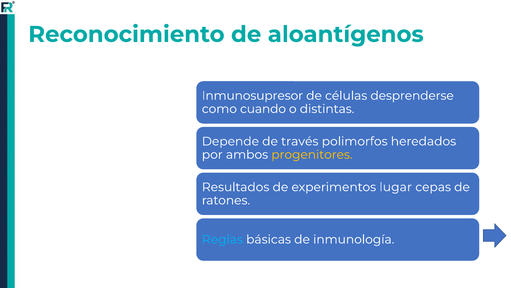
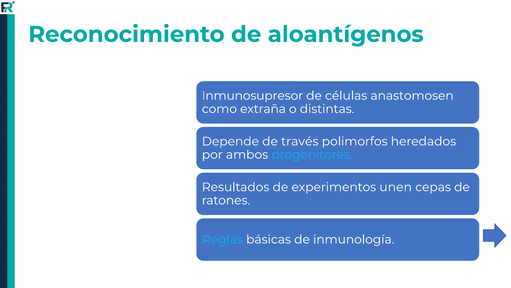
desprenderse: desprenderse -> anastomosen (412, 96)
cuando: cuando -> extraña (263, 109)
progenitores colour: yellow -> light blue (312, 154)
lugar: lugar -> unen (396, 187)
